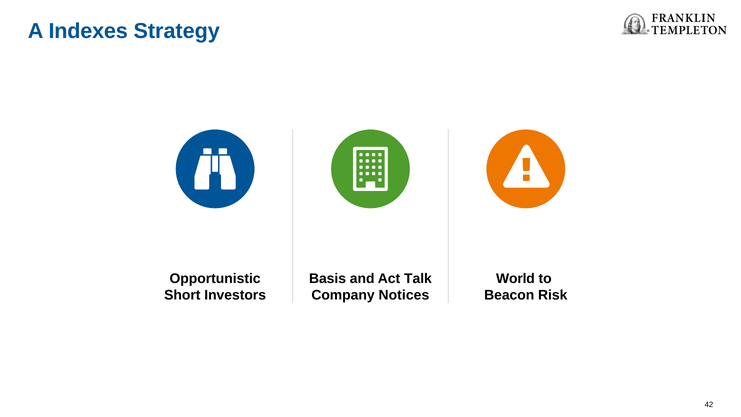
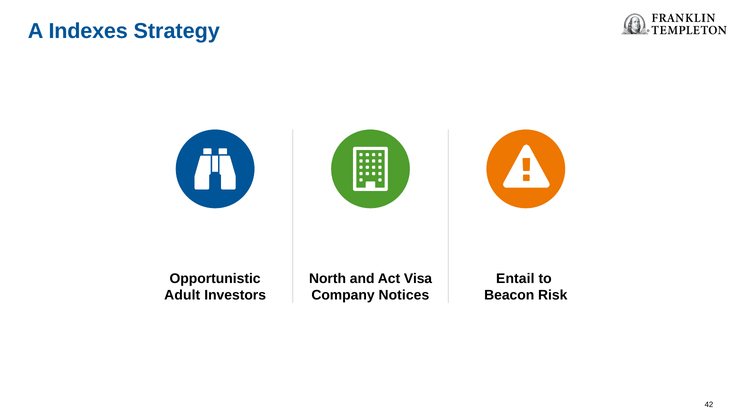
Basis: Basis -> North (327, 278)
Talk: Talk -> Visa (418, 278)
World: World -> Entail (515, 278)
Short: Short -> Adult (182, 295)
